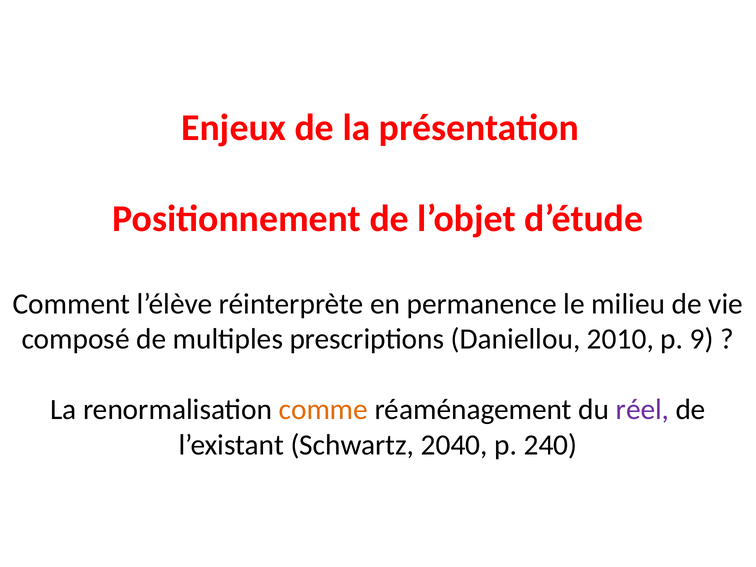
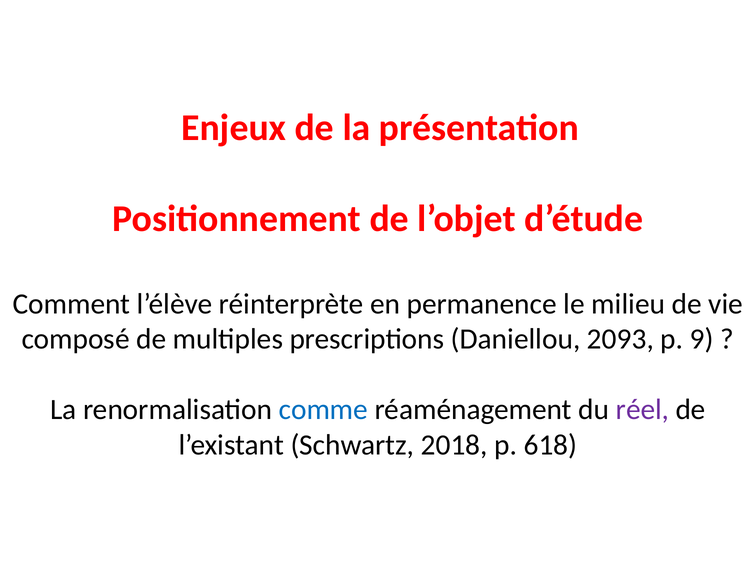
2010: 2010 -> 2093 (620, 339)
comme colour: orange -> blue (323, 410)
2040: 2040 -> 2018 (454, 445)
240: 240 -> 618 (550, 445)
